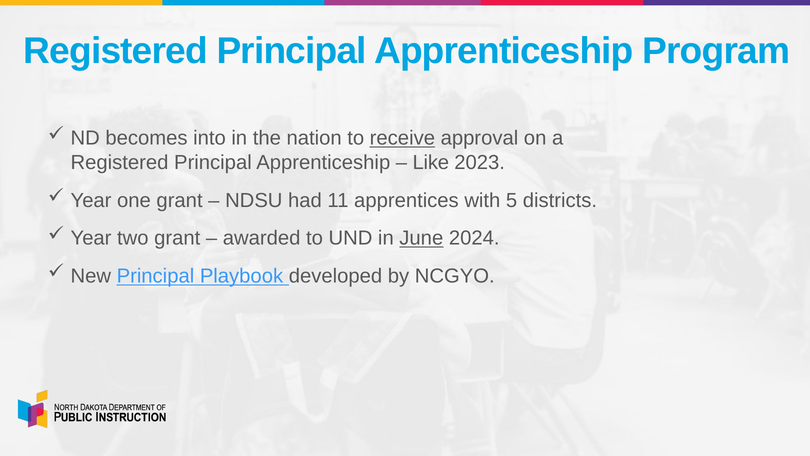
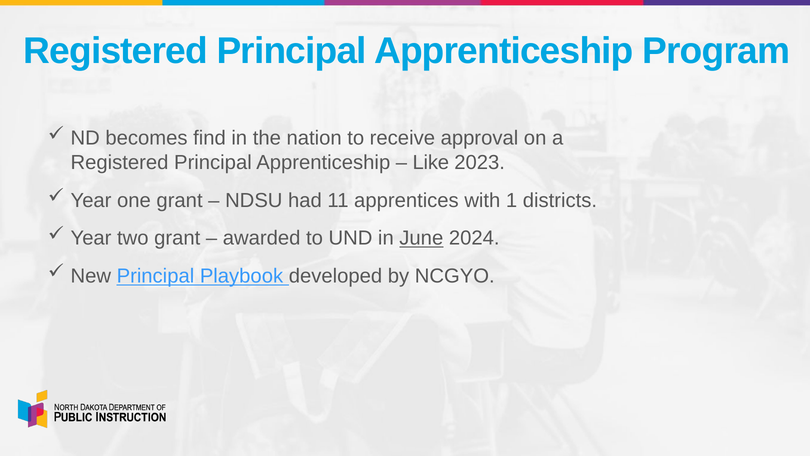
into: into -> find (209, 138)
receive underline: present -> none (402, 138)
5: 5 -> 1 (512, 200)
